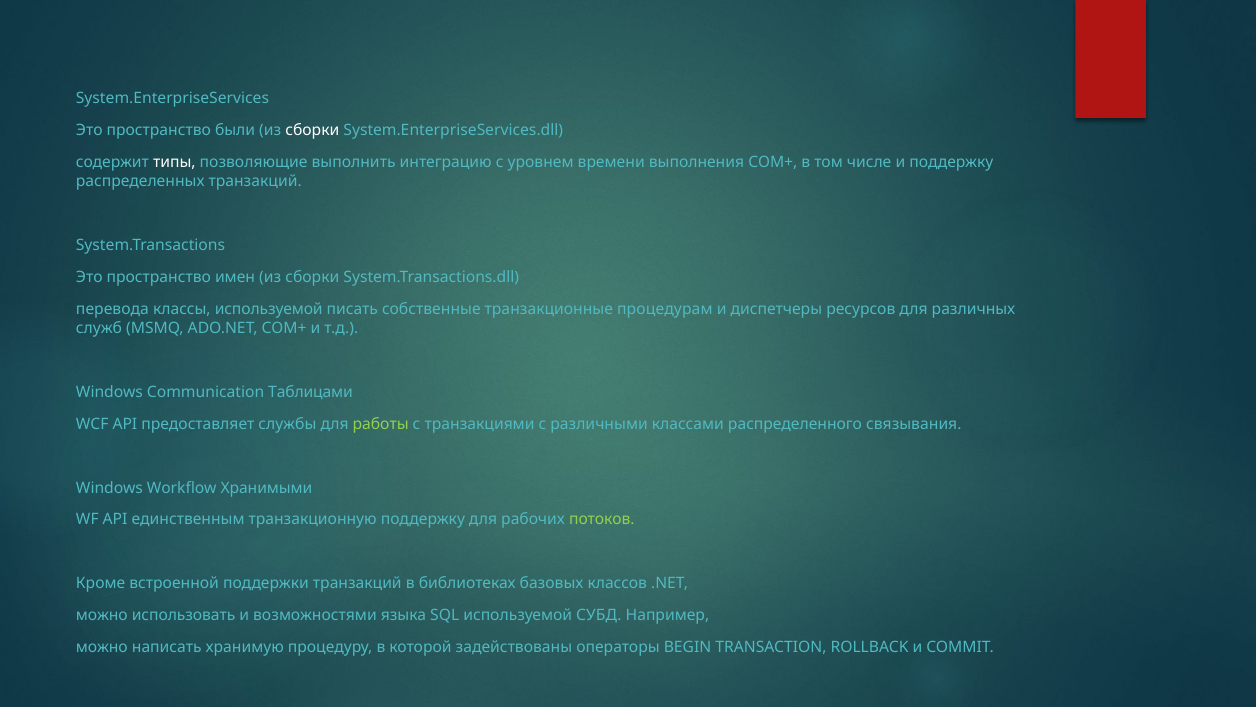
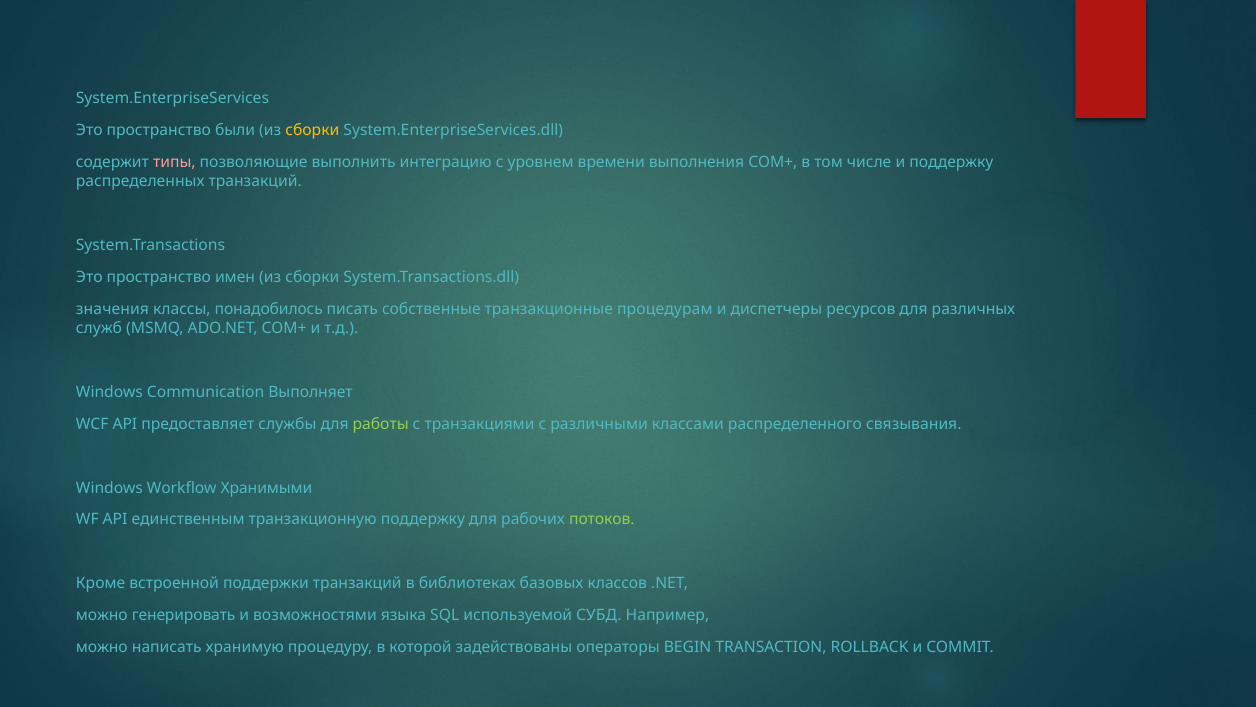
сборки colour: white -> yellow (312, 131)
типы colour: white -> pink (174, 162)
перевода: перевода -> значения (112, 309)
классы используемой: используемой -> понадобилось (269, 309)
Таблицами: Таблицами -> Выполняет (310, 392)
использовать: использовать -> генерировать (184, 615)
